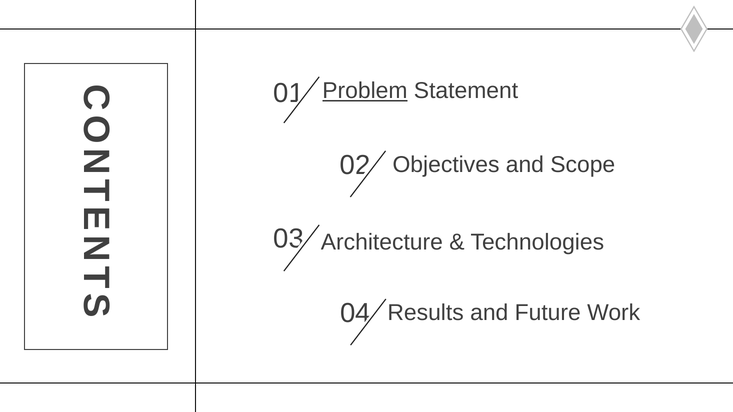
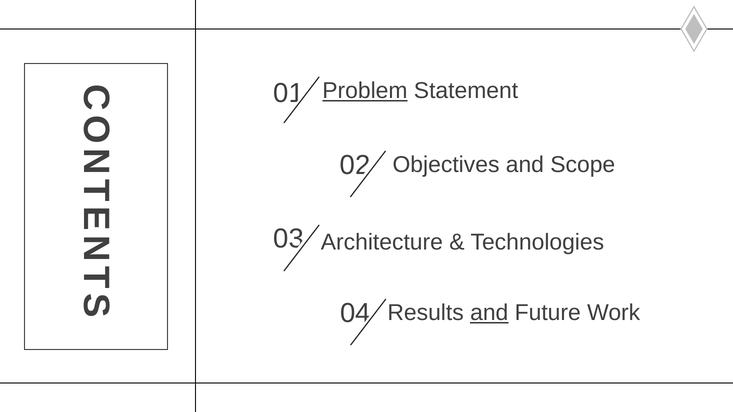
and underline: none -> present (489, 313)
